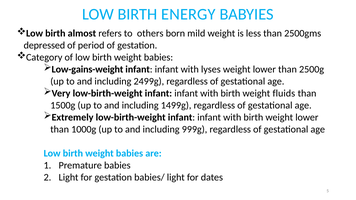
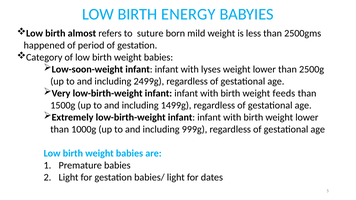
others: others -> suture (150, 33)
depressed: depressed -> happened (44, 45)
Low-gains-weight: Low-gains-weight -> Low-soon-weight (87, 69)
fluids: fluids -> feeds (284, 93)
